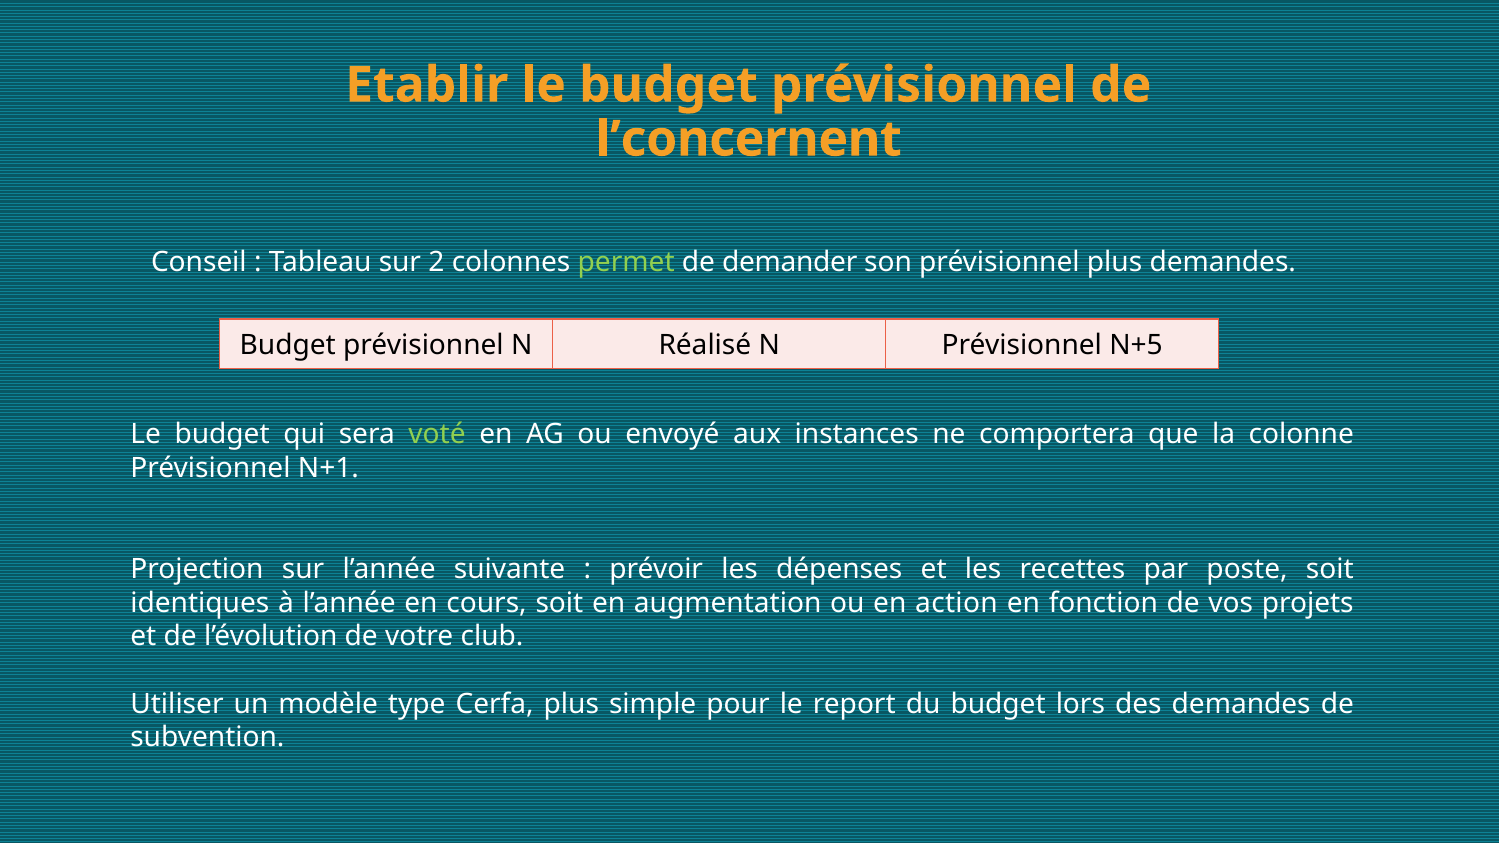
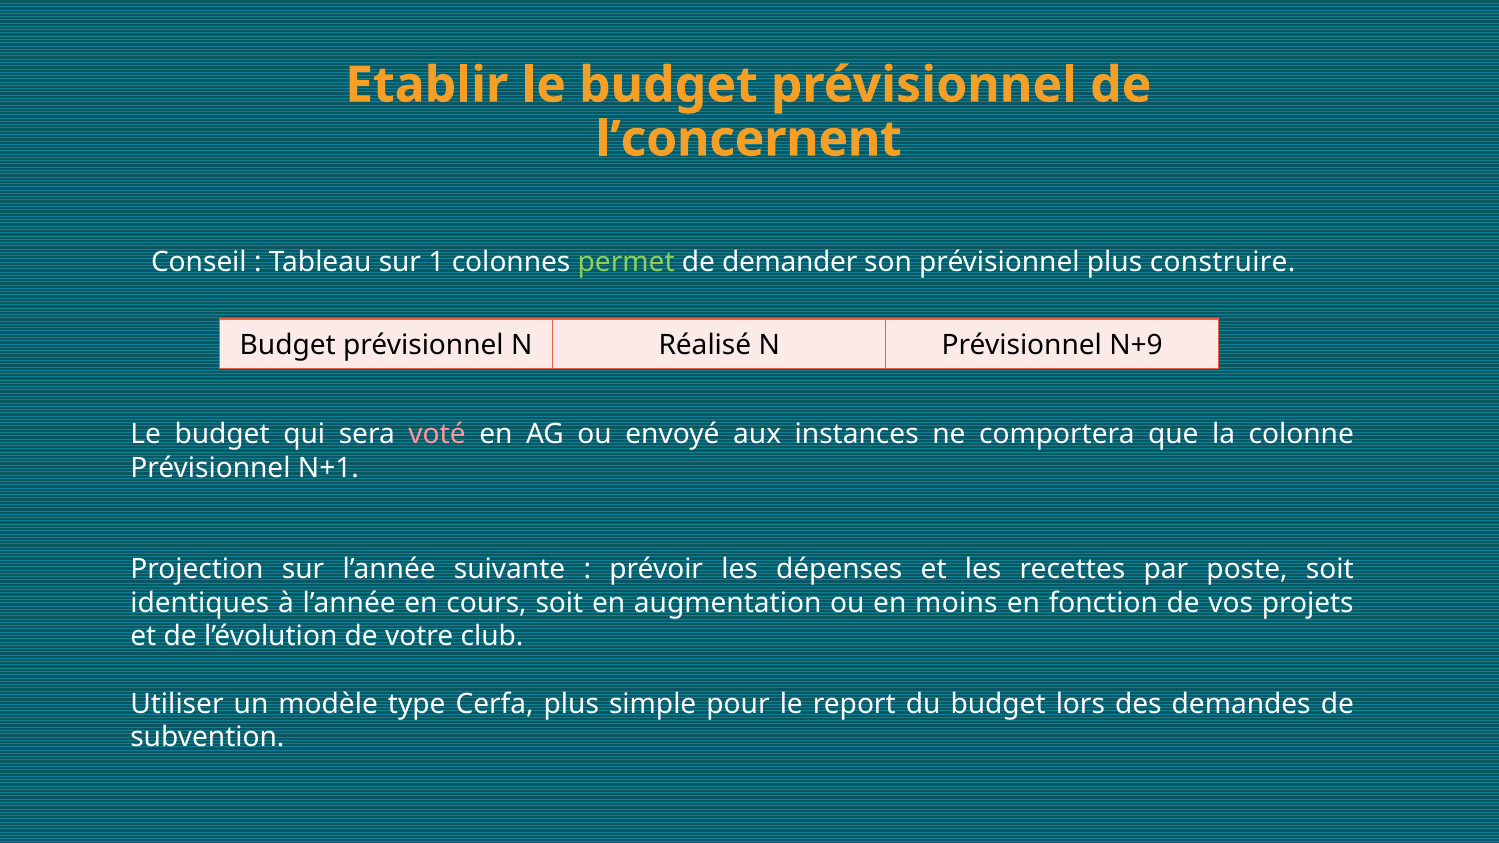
2: 2 -> 1 (436, 262)
plus demandes: demandes -> construire (1223, 262)
N+5: N+5 -> N+9 (1136, 345)
voté colour: light green -> pink (437, 434)
action: action -> moins (956, 603)
